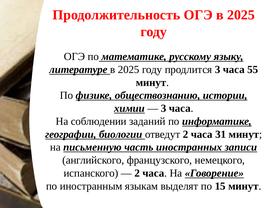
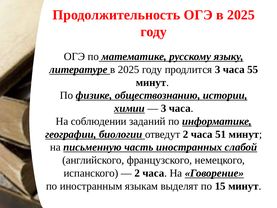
31: 31 -> 51 (221, 134)
записи: записи -> слабой (241, 147)
